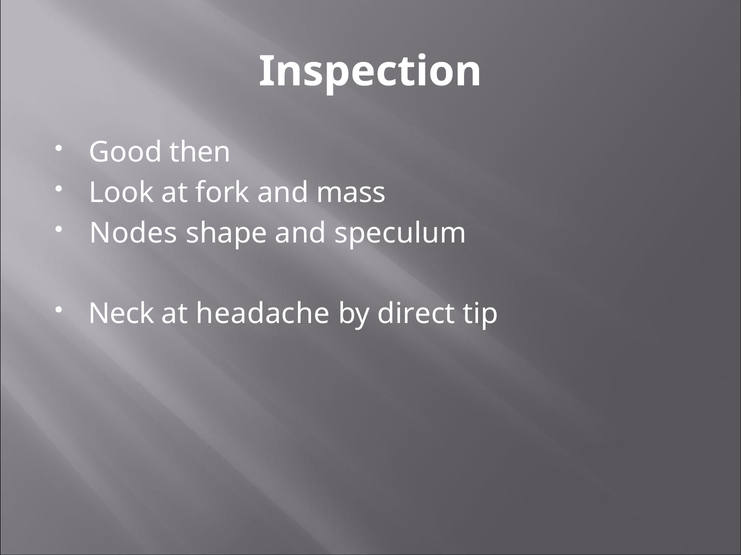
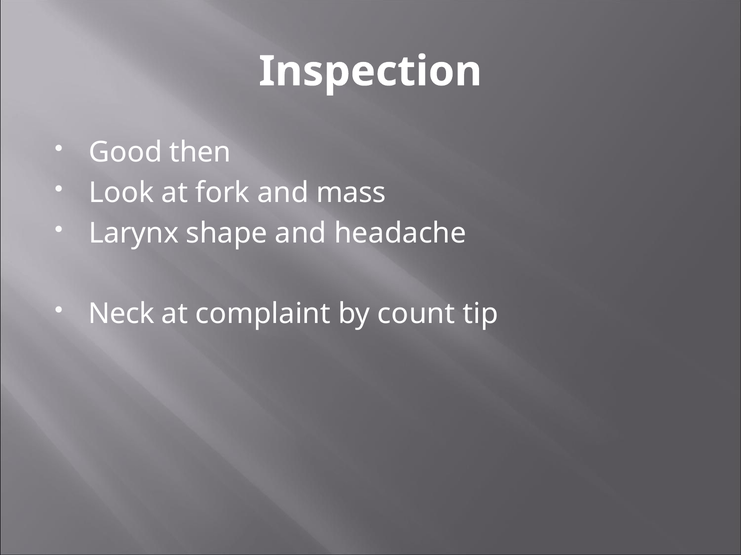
Nodes: Nodes -> Larynx (134, 233)
speculum: speculum -> headache (400, 233)
headache: headache -> complaint (263, 314)
direct: direct -> count (416, 314)
